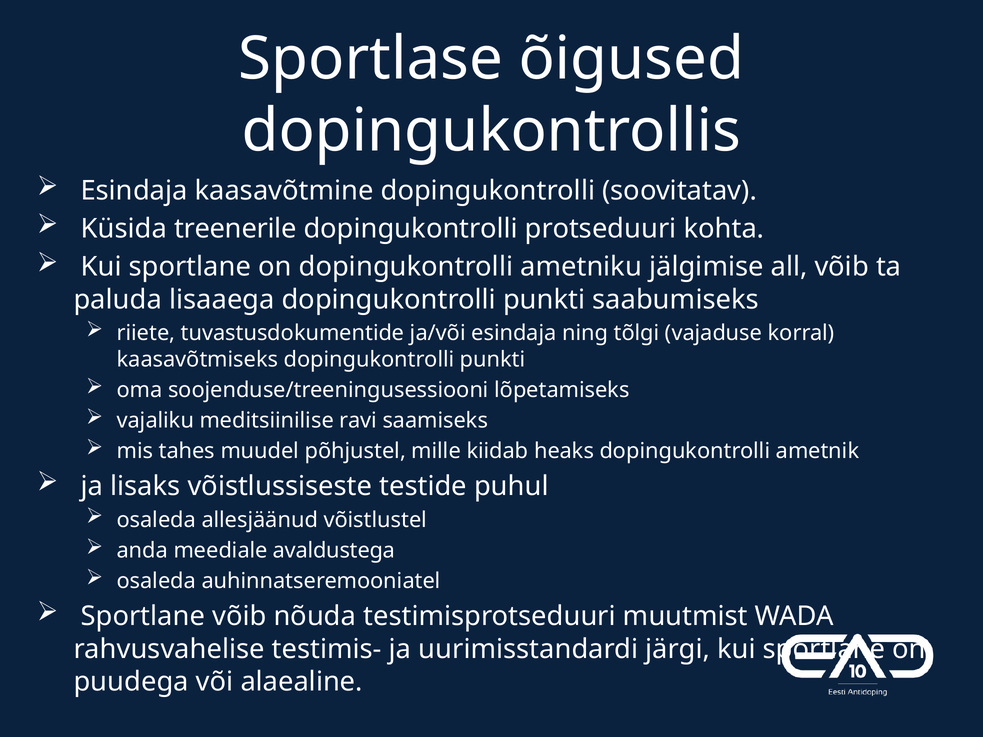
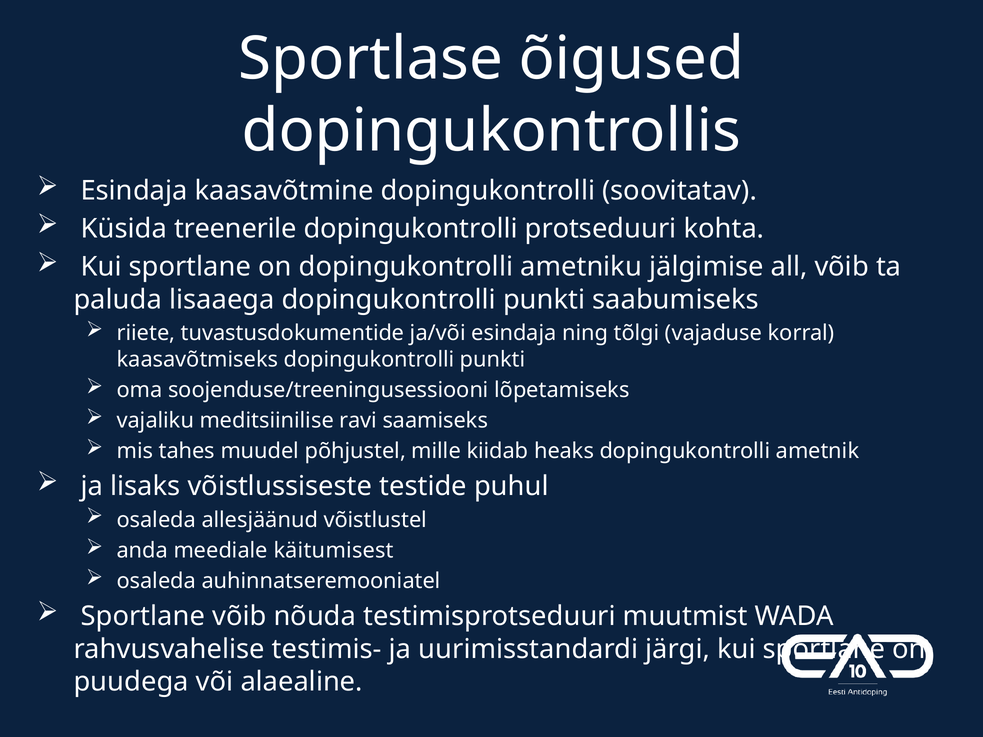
avaldustega: avaldustega -> käitumisest (334, 551)
